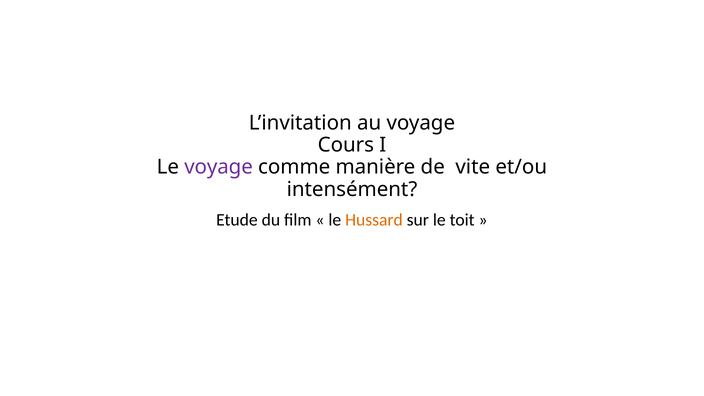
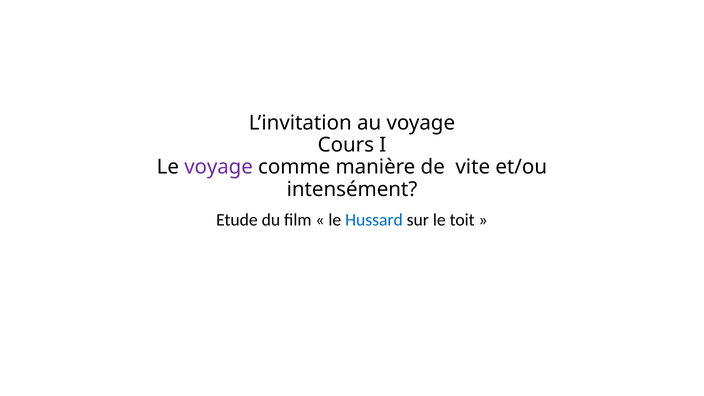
Hussard colour: orange -> blue (374, 220)
